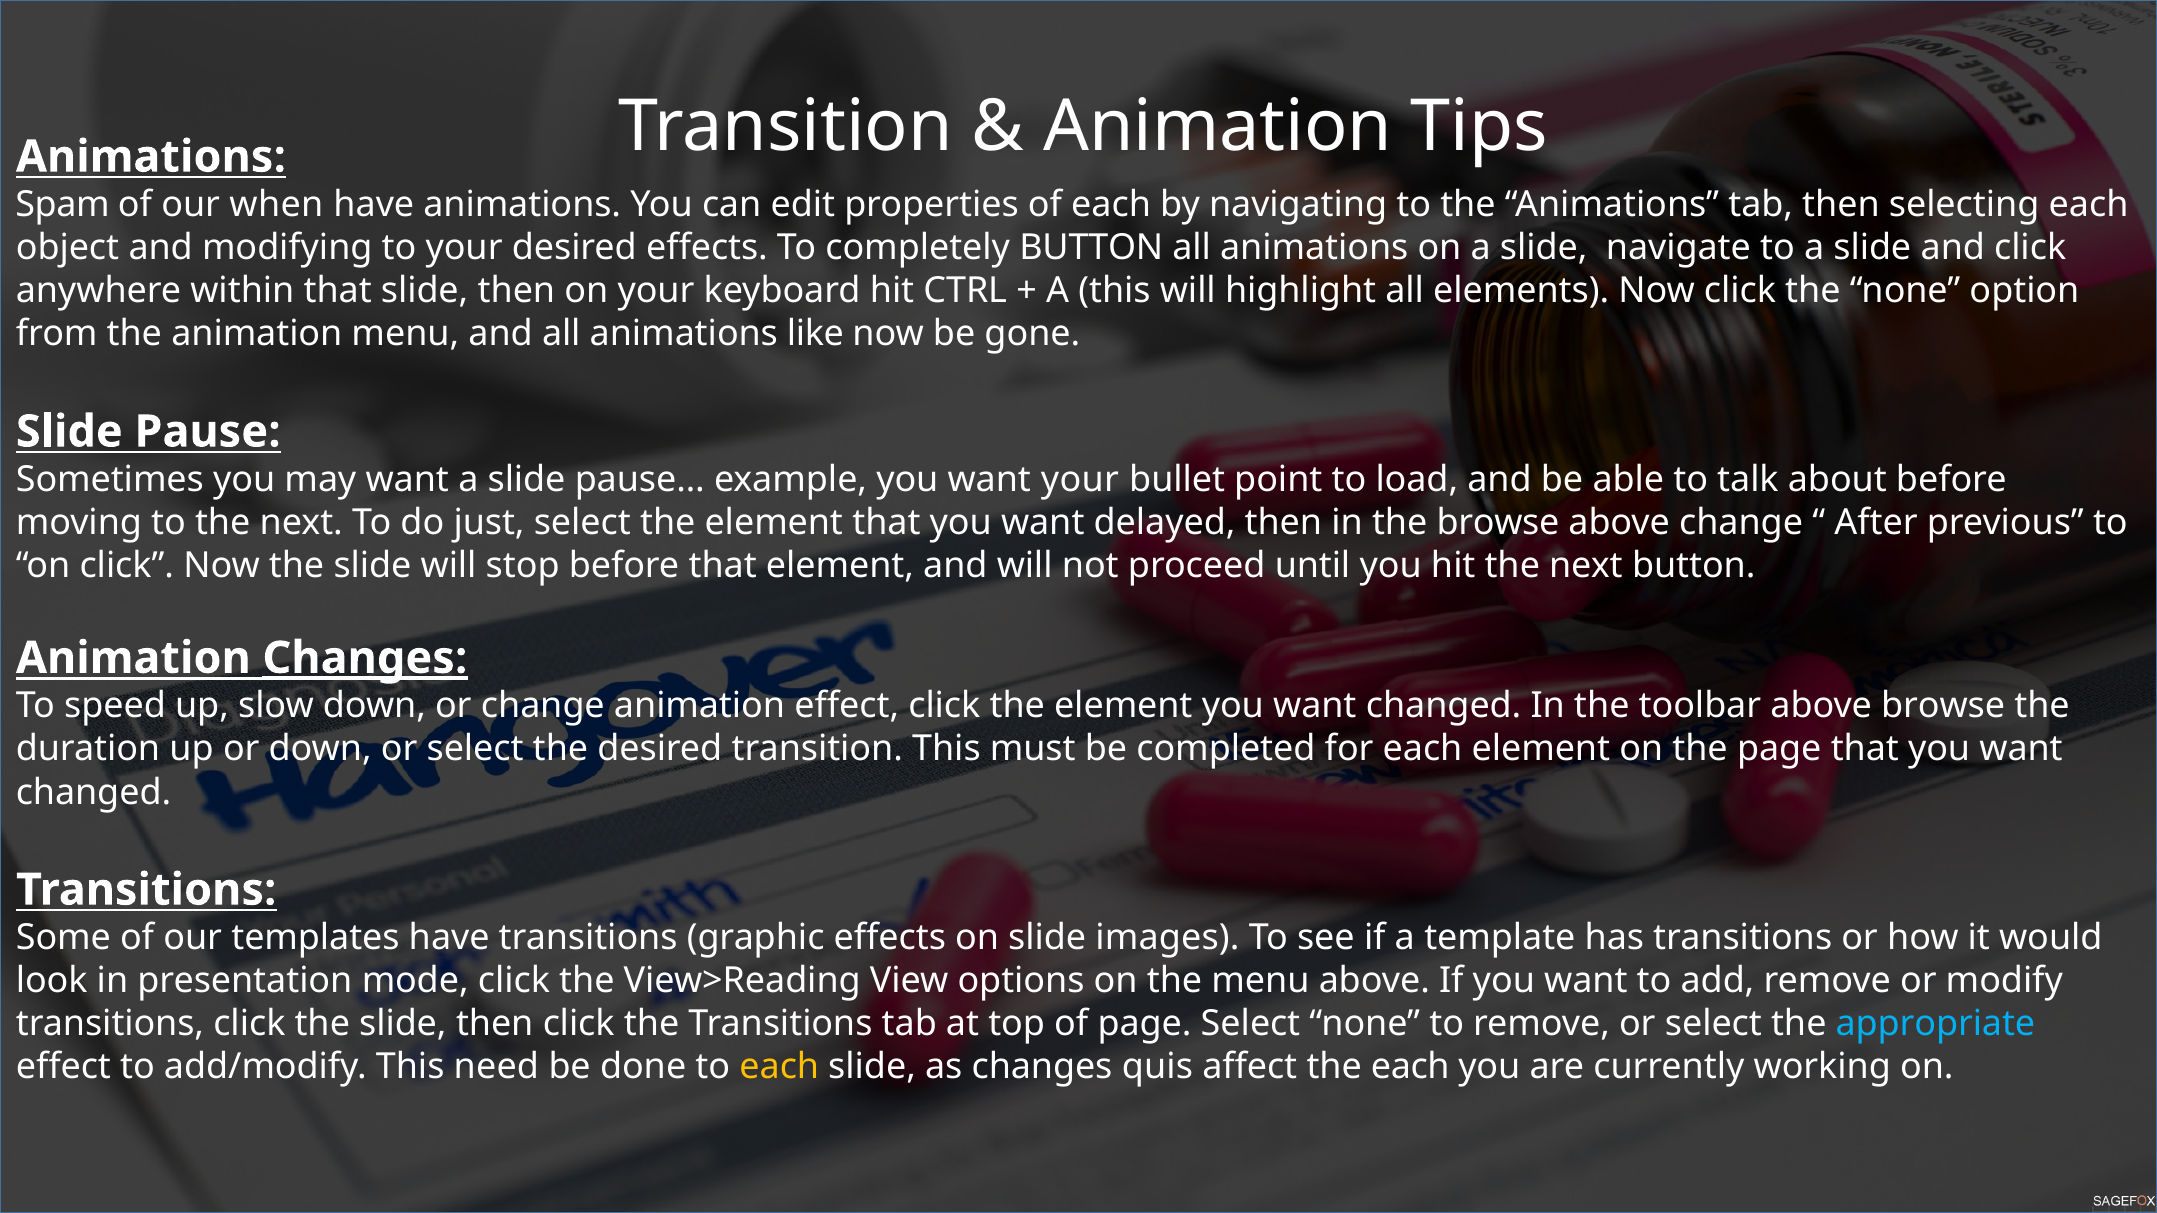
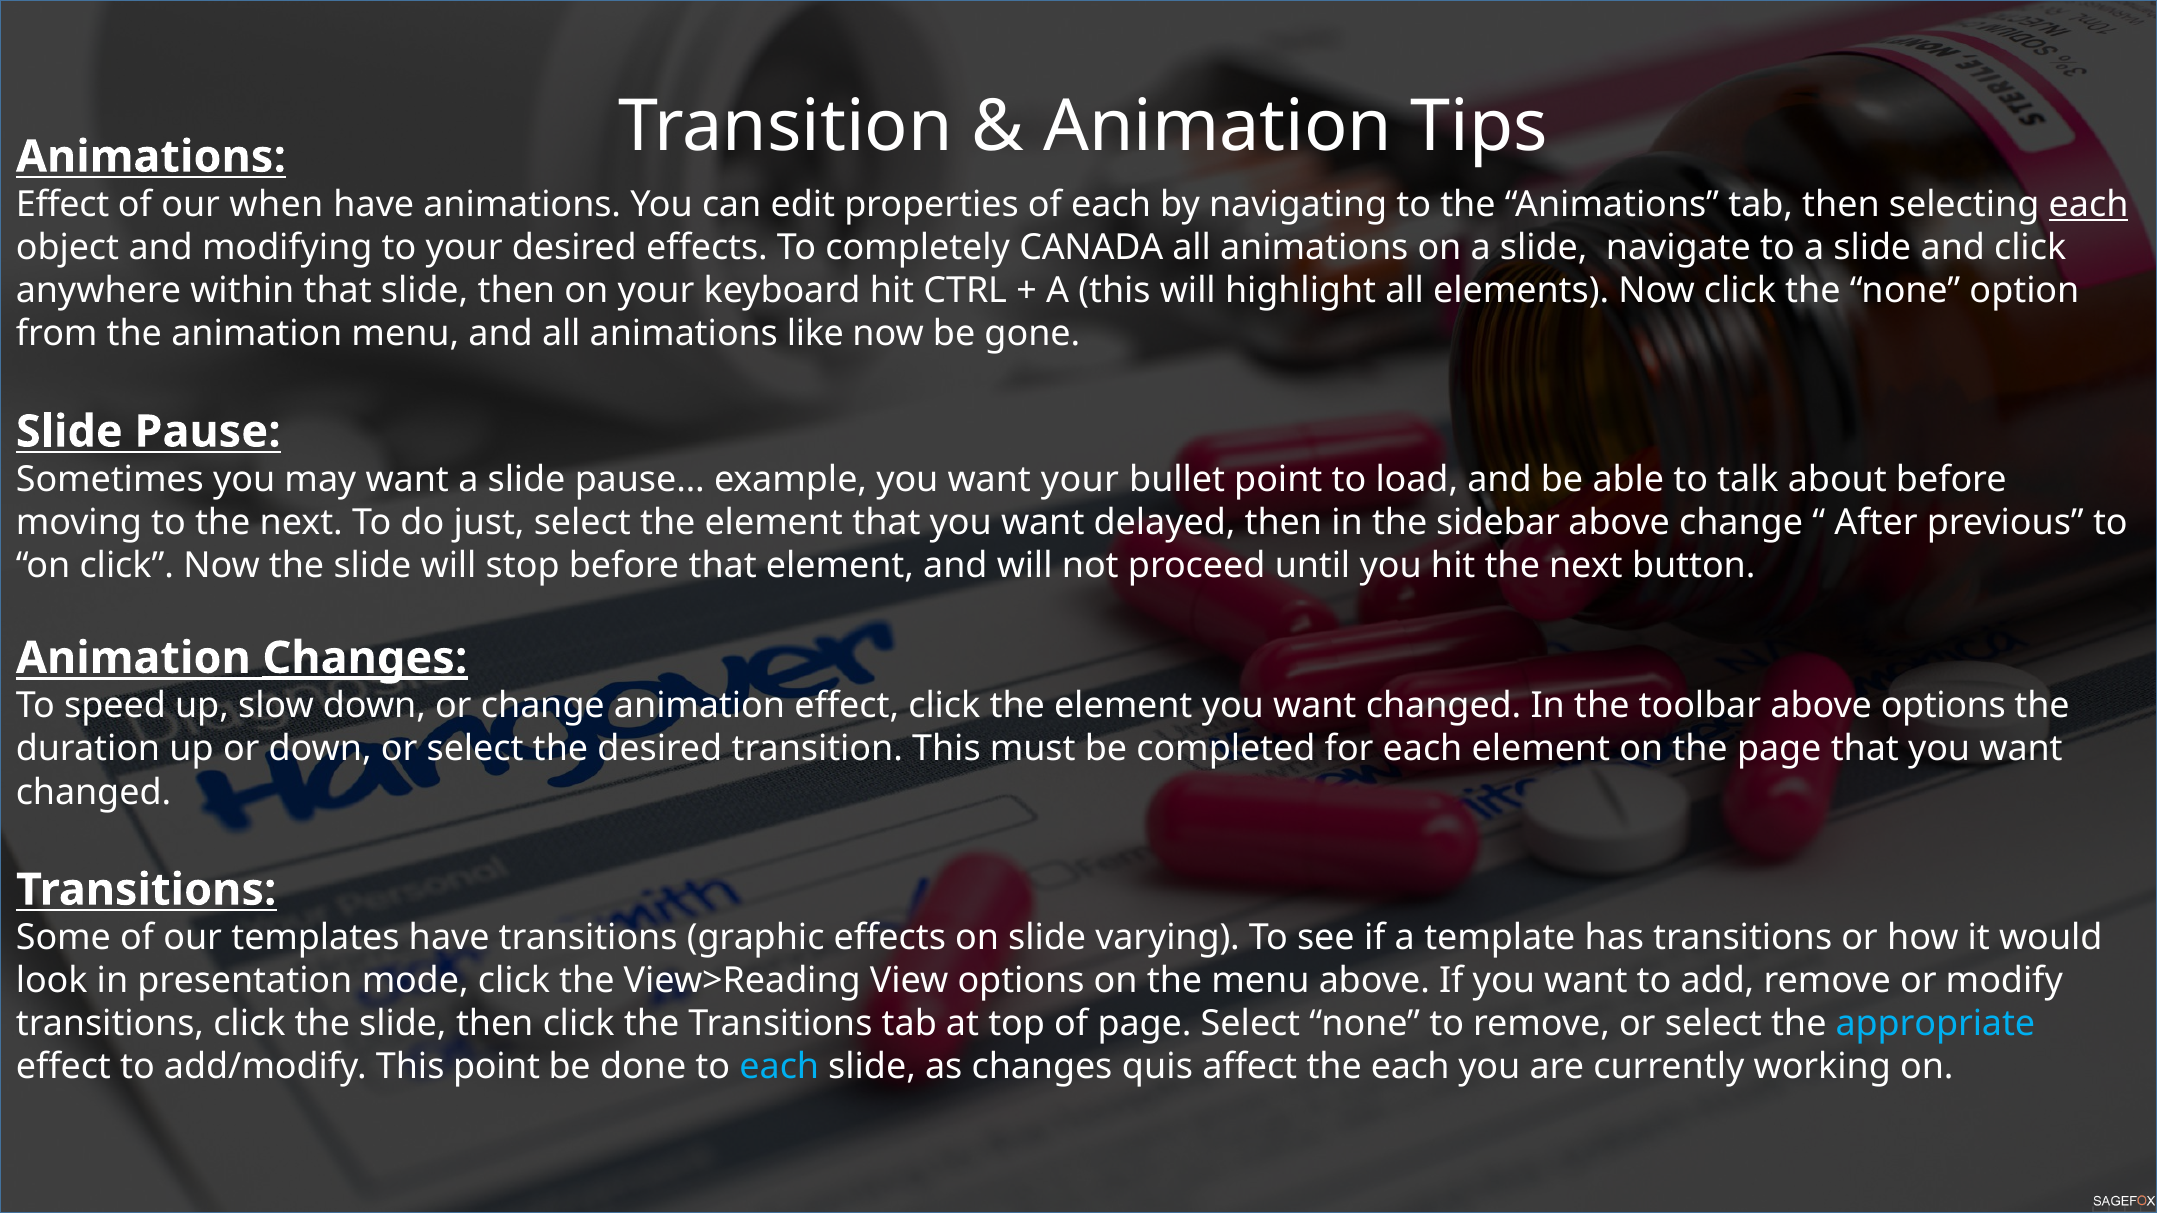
Spam: Spam -> Effect (63, 205)
each underline: none -> present (2089, 205)
completely BUTTON: BUTTON -> CANADA (1091, 248)
the browse: browse -> sidebar (1498, 523)
above browse: browse -> options (1943, 706)
images: images -> varying (1168, 938)
This need: need -> point (497, 1067)
each colour: yellow -> light blue (779, 1067)
